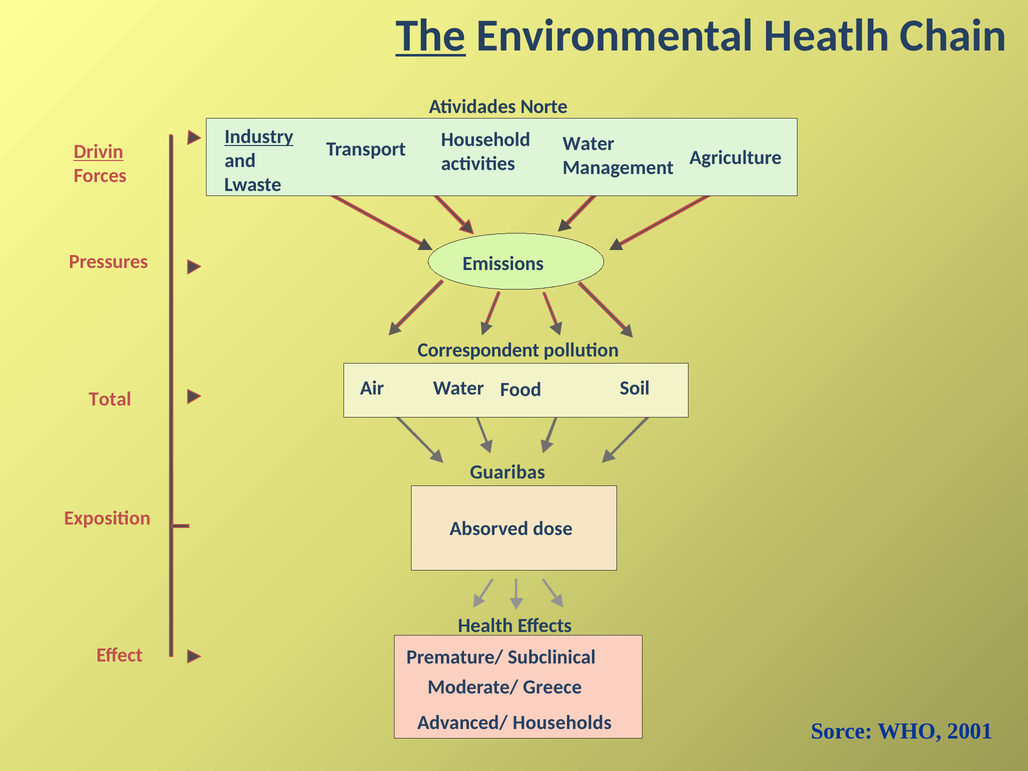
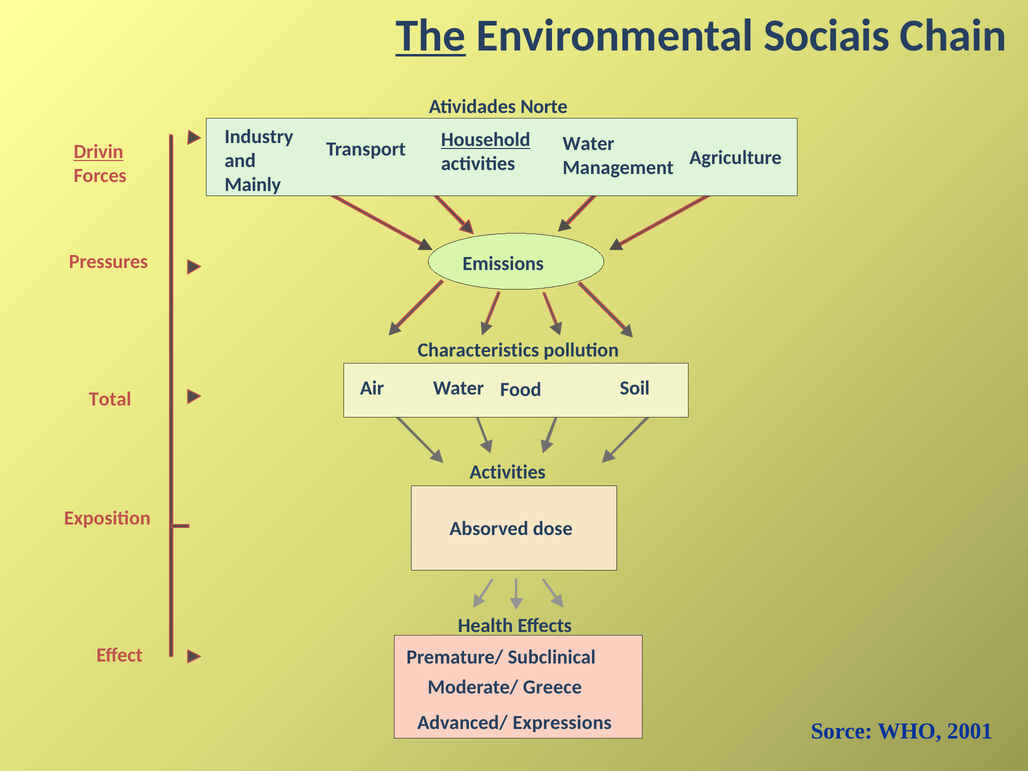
Heatlh: Heatlh -> Sociais (827, 36)
Industry underline: present -> none (259, 137)
Household underline: none -> present (486, 140)
Lwaste: Lwaste -> Mainly (253, 185)
Correspondent: Correspondent -> Characteristics (478, 350)
Guaribas: Guaribas -> Activities (508, 472)
Households: Households -> Expressions (562, 723)
